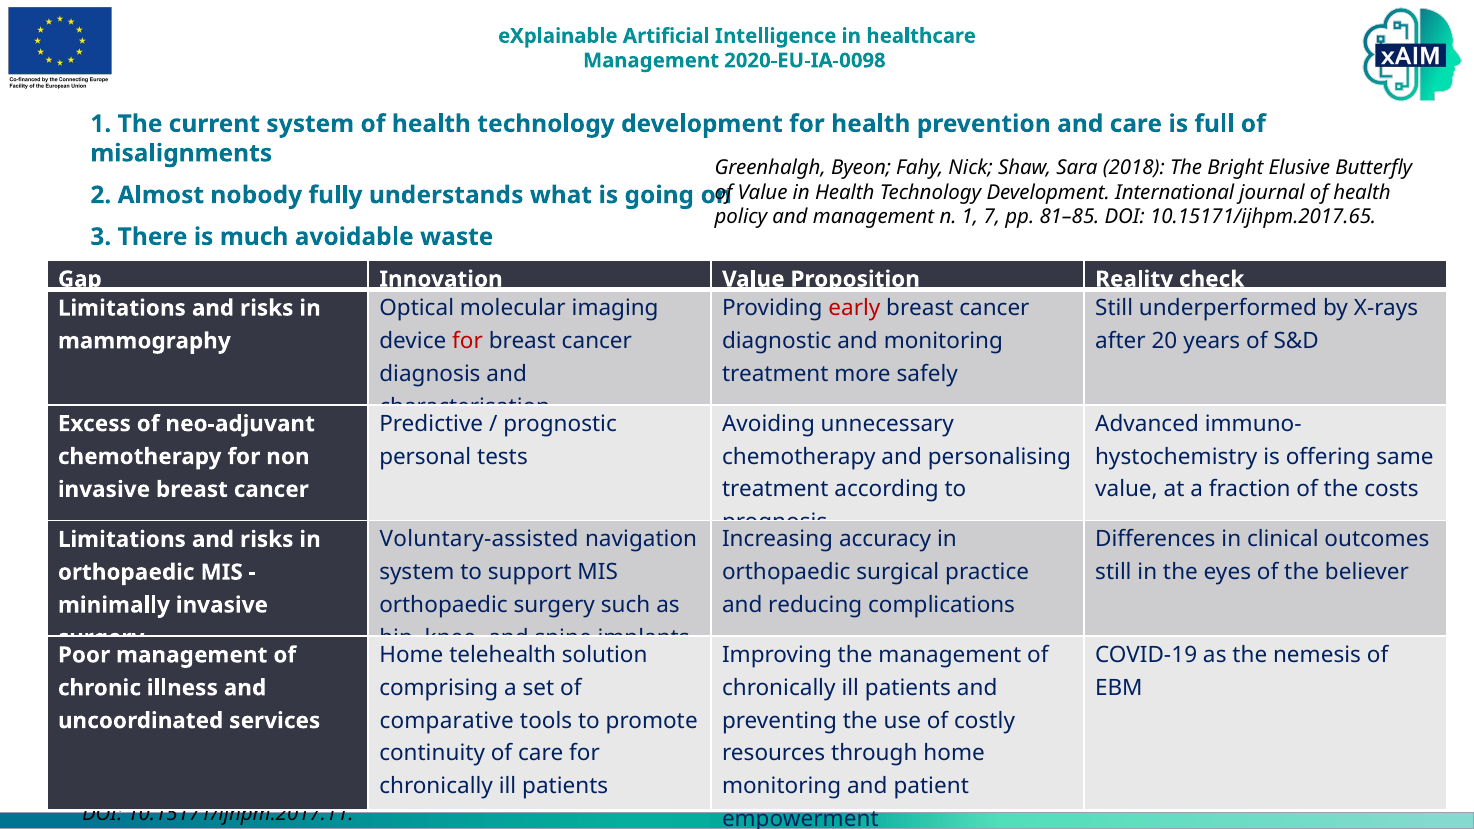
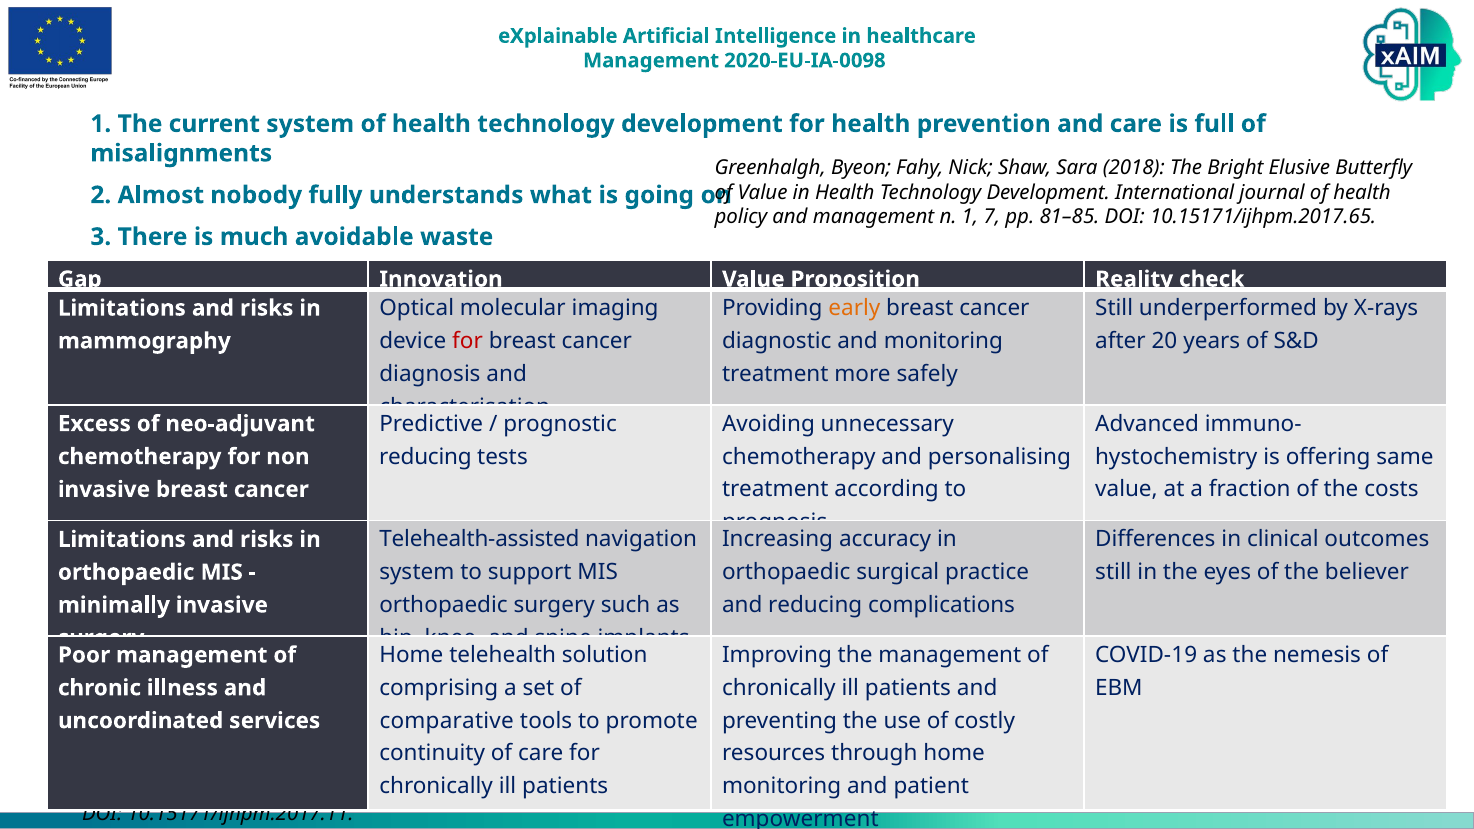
early colour: red -> orange (854, 308)
personal: personal -> reducing (425, 457)
Voluntary-assisted: Voluntary-assisted -> Telehealth-assisted (479, 540)
